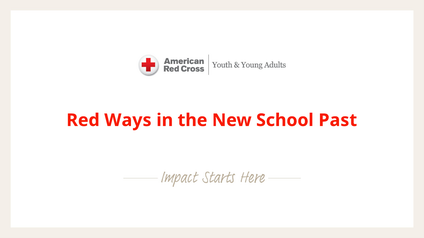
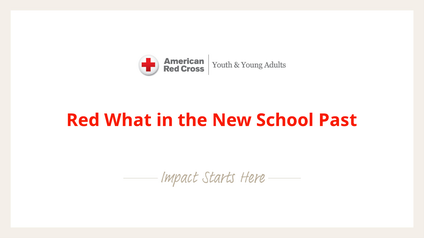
Ways: Ways -> What (128, 120)
